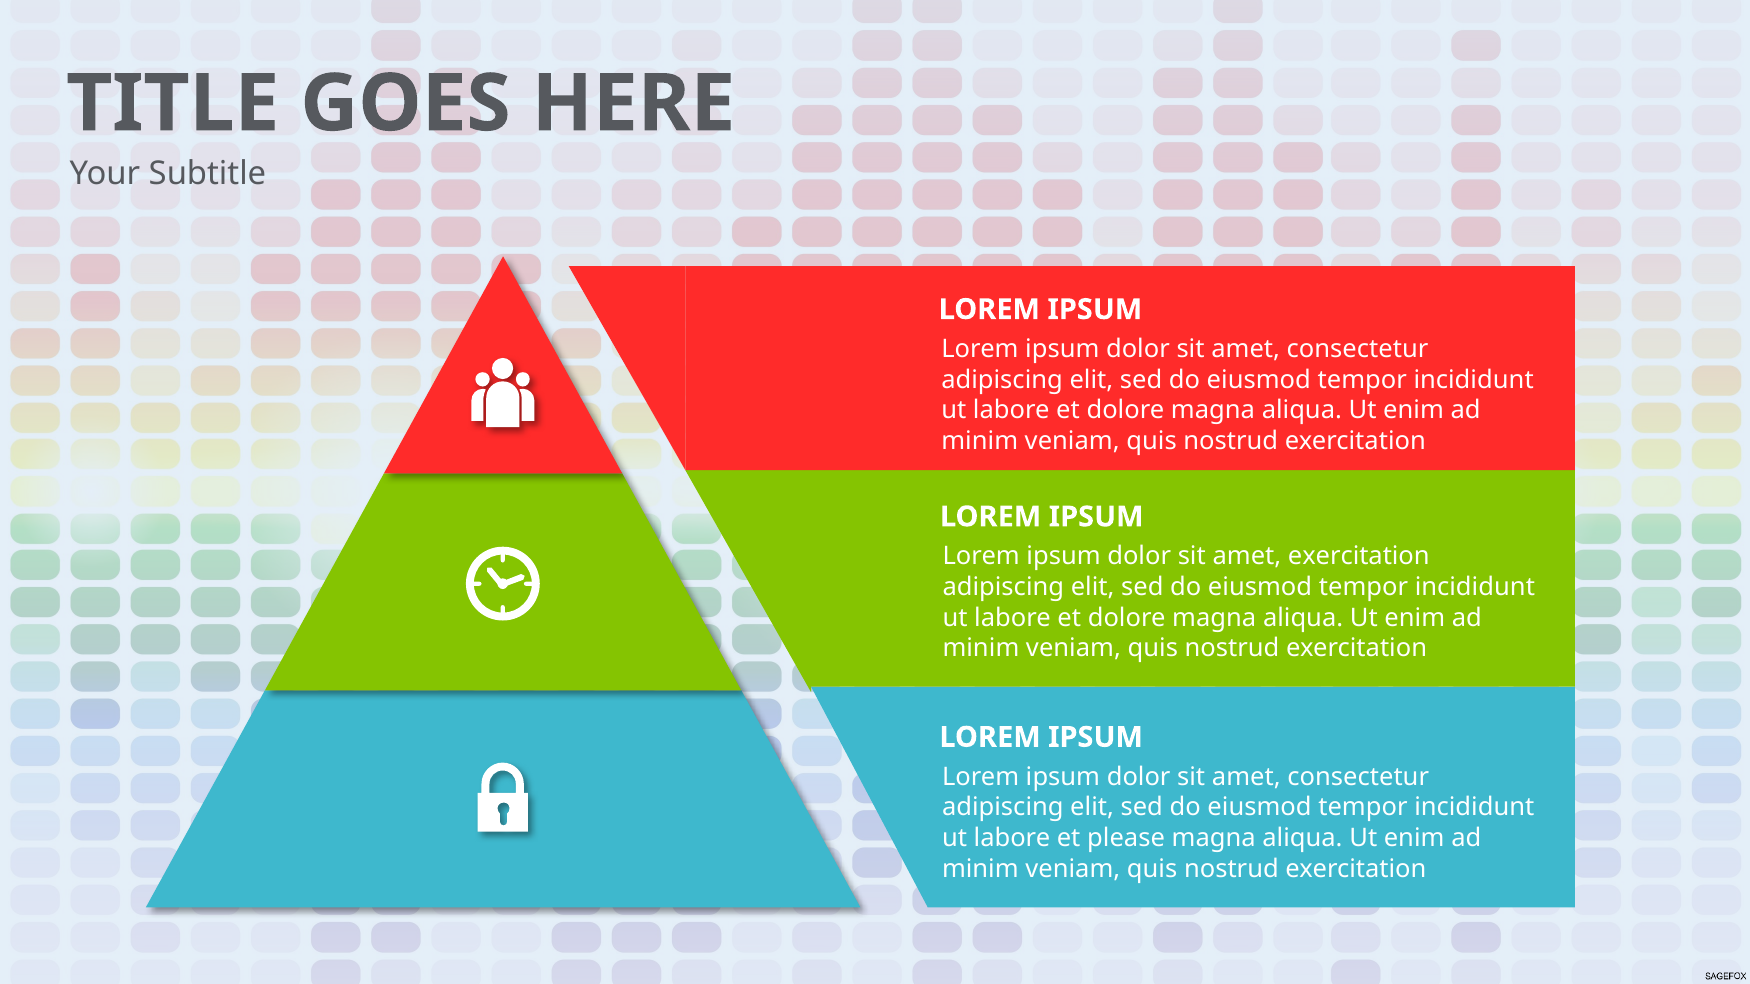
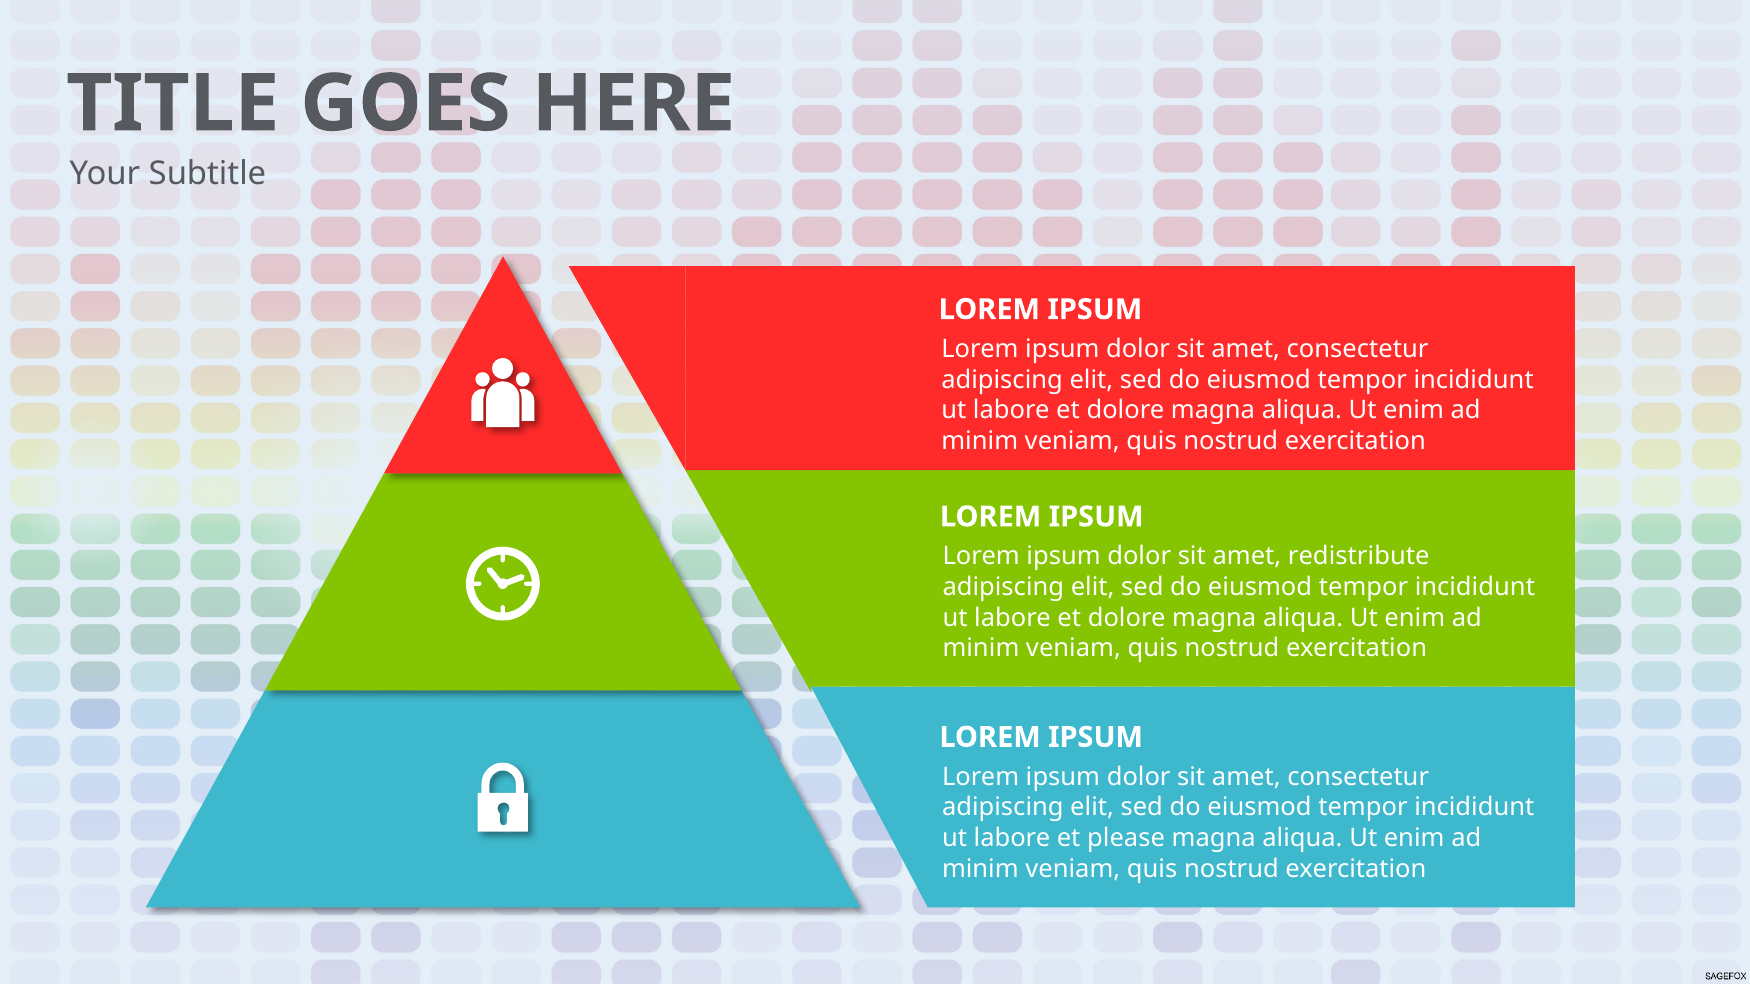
amet exercitation: exercitation -> redistribute (1359, 557)
